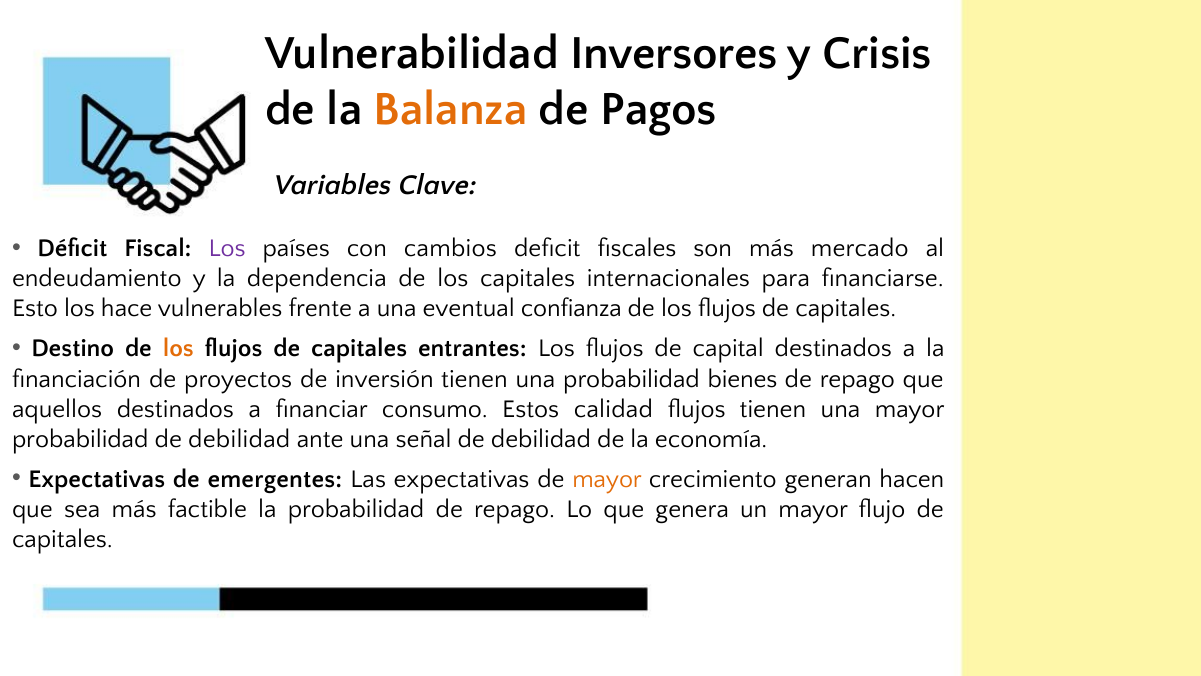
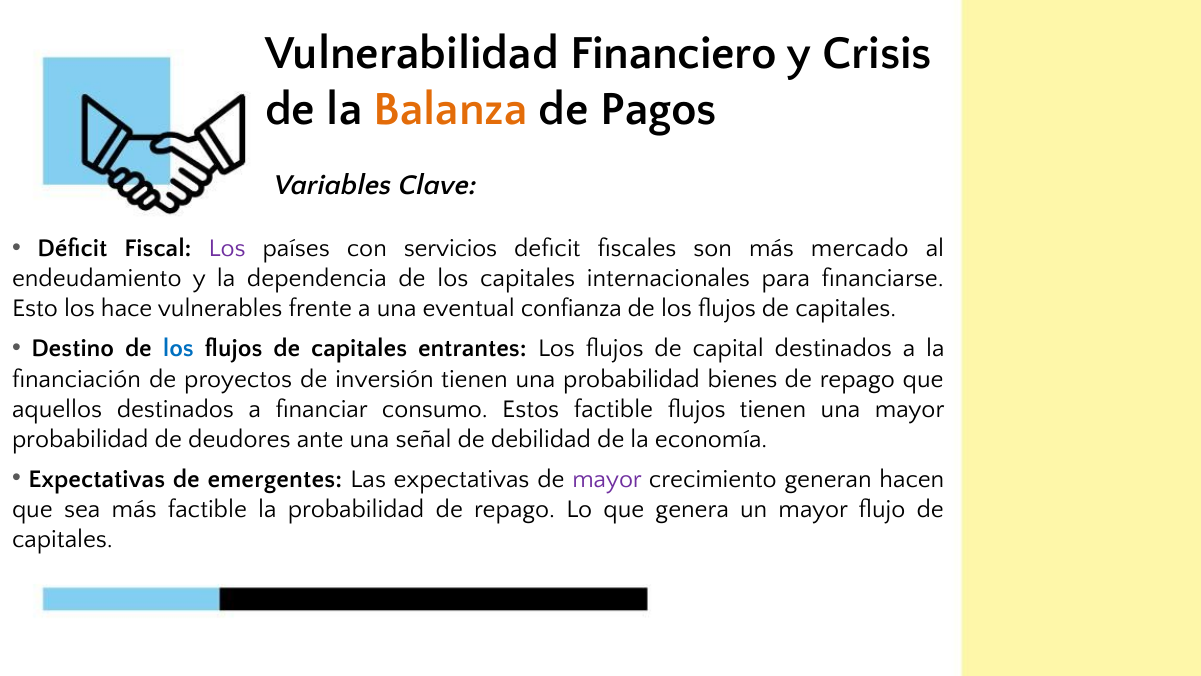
Inversores: Inversores -> Financiero (674, 53)
cambios: cambios -> servicios (451, 248)
los colour: orange -> blue (178, 349)
Estos calidad: calidad -> factible (613, 409)
probabilidad de debilidad: debilidad -> deudores (239, 439)
mayor colour: orange -> purple (607, 479)
